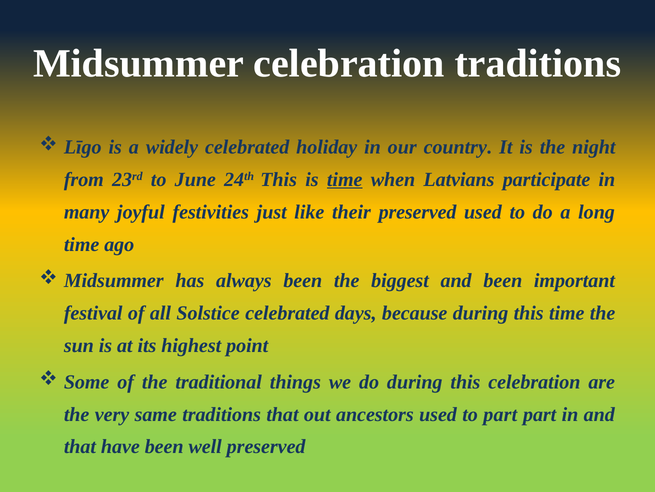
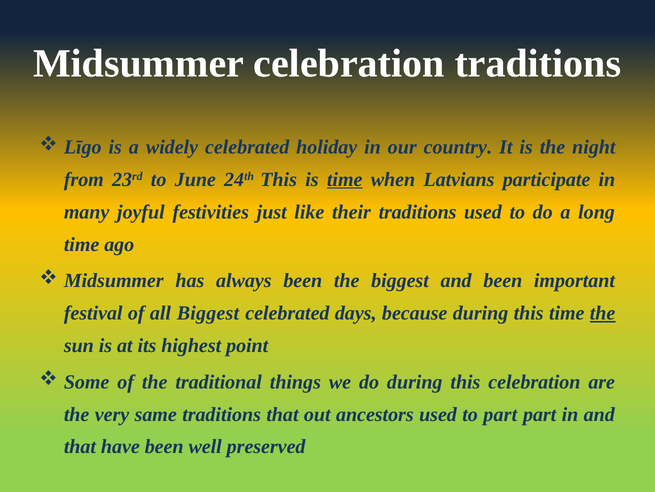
their preserved: preserved -> traditions (418, 212)
all Solstice: Solstice -> Biggest (208, 313)
the underline: none -> present (603, 313)
